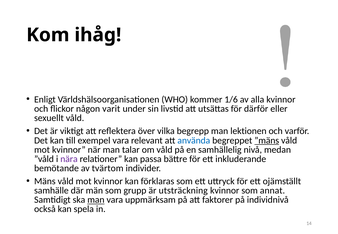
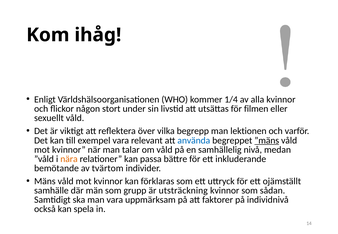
1/6: 1/6 -> 1/4 (231, 99)
varit: varit -> stort (111, 109)
därför: därför -> filmen (256, 109)
nära colour: purple -> orange (69, 159)
annat: annat -> sådan (273, 191)
man underline: present -> none (96, 200)
